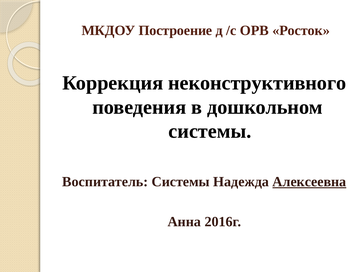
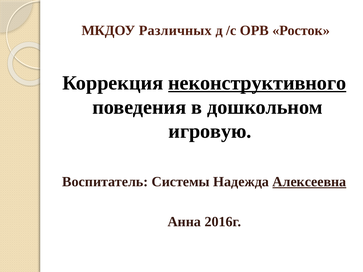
Построение: Построение -> Различных (175, 31)
неконструктивного underline: none -> present (257, 83)
системы: системы -> игровую (210, 131)
